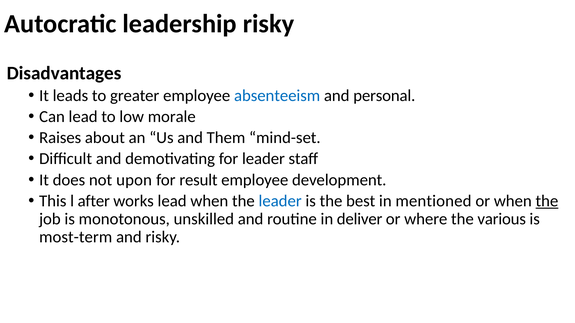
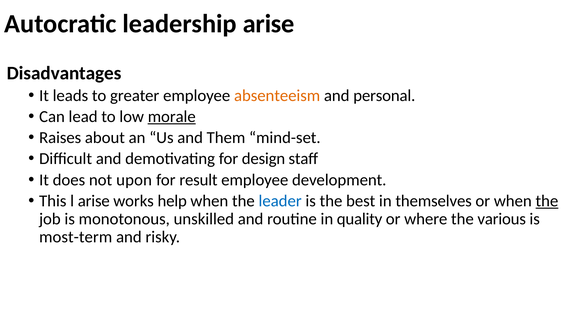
leadership risky: risky -> arise (269, 24)
absenteeism colour: blue -> orange (277, 96)
morale underline: none -> present (172, 117)
for leader: leader -> design (263, 159)
l after: after -> arise (94, 201)
works lead: lead -> help (172, 201)
mentioned: mentioned -> themselves (434, 201)
deliver: deliver -> quality (360, 219)
